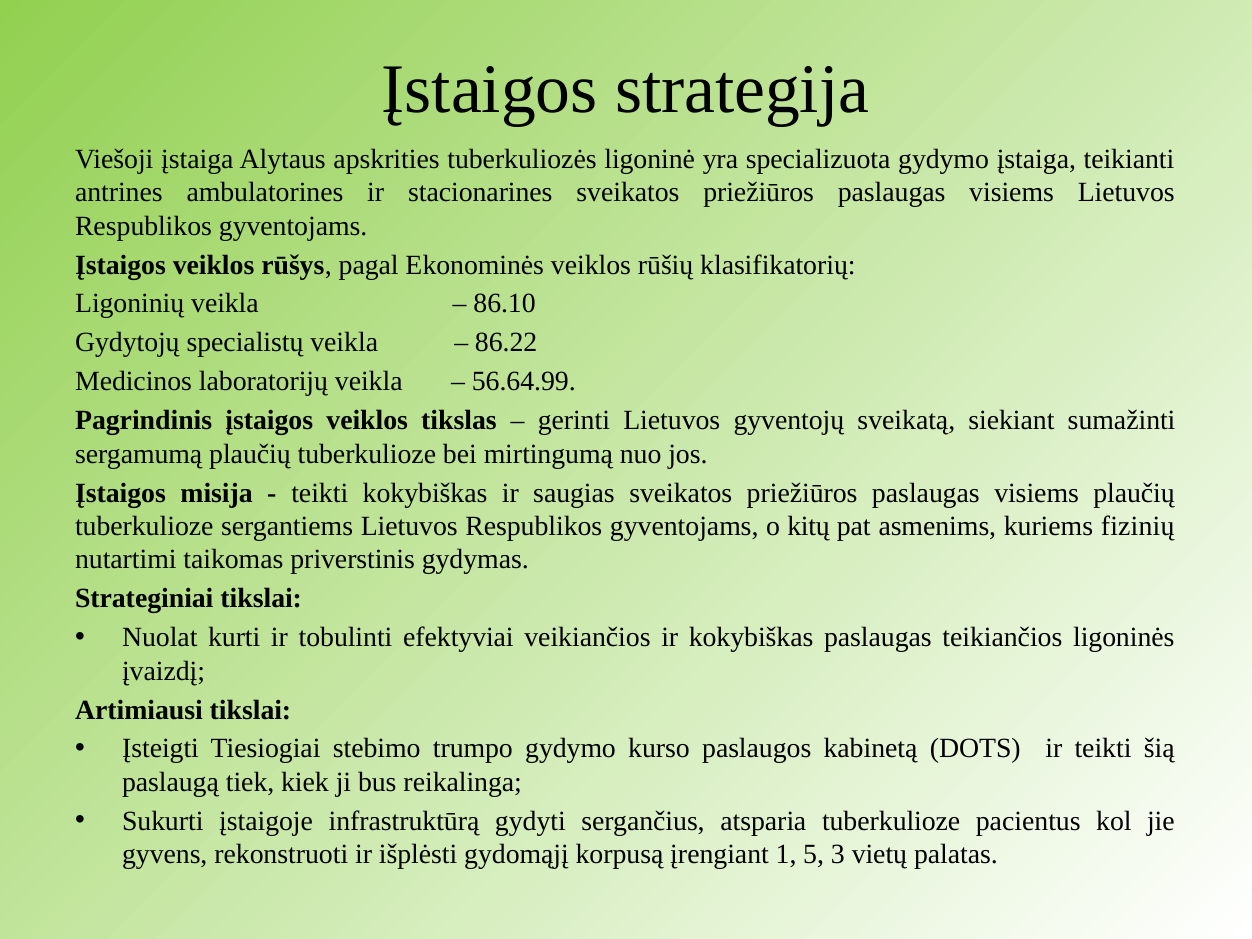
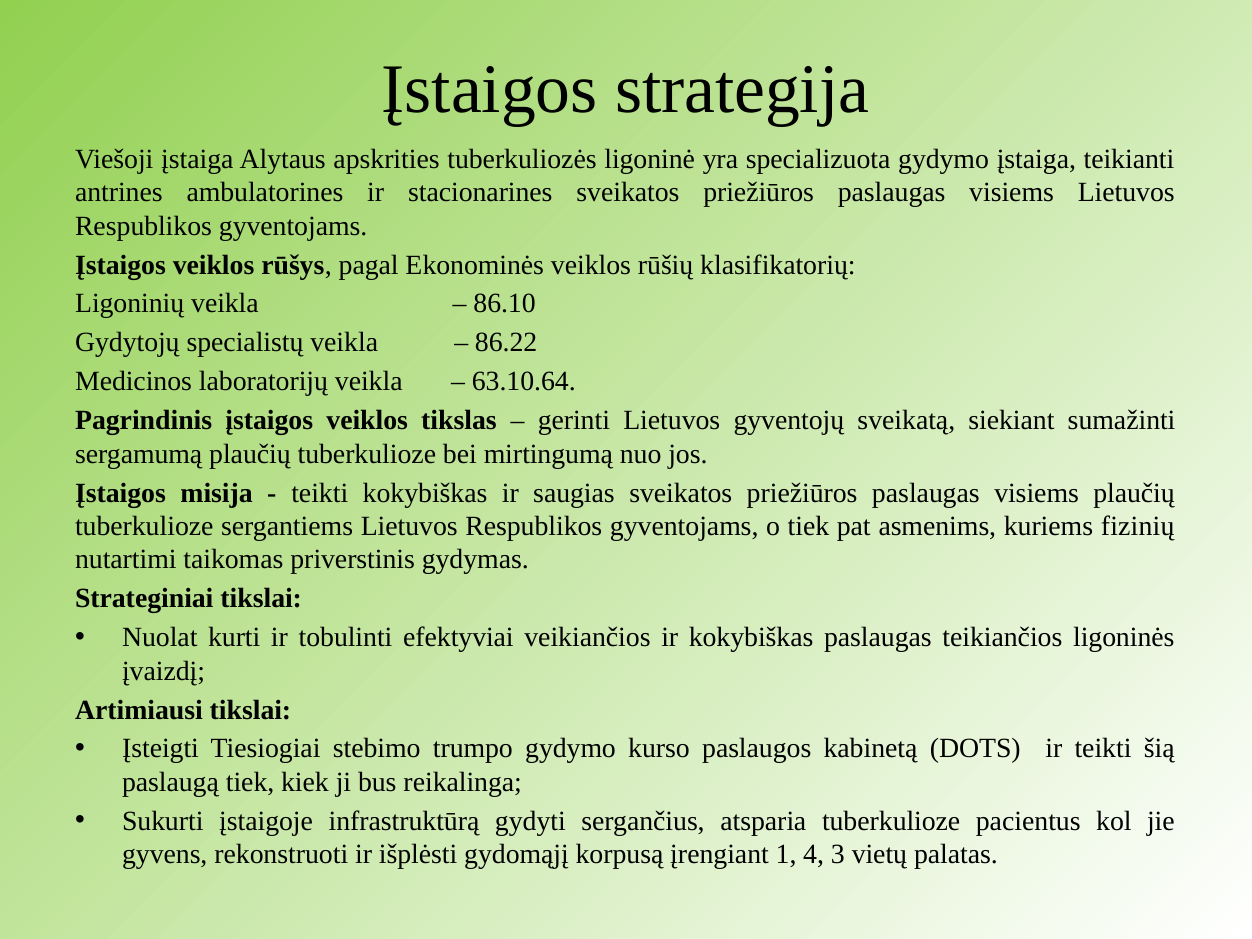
56.64.99: 56.64.99 -> 63.10.64 (524, 382)
o kitų: kitų -> tiek (808, 526)
5: 5 -> 4 (814, 854)
